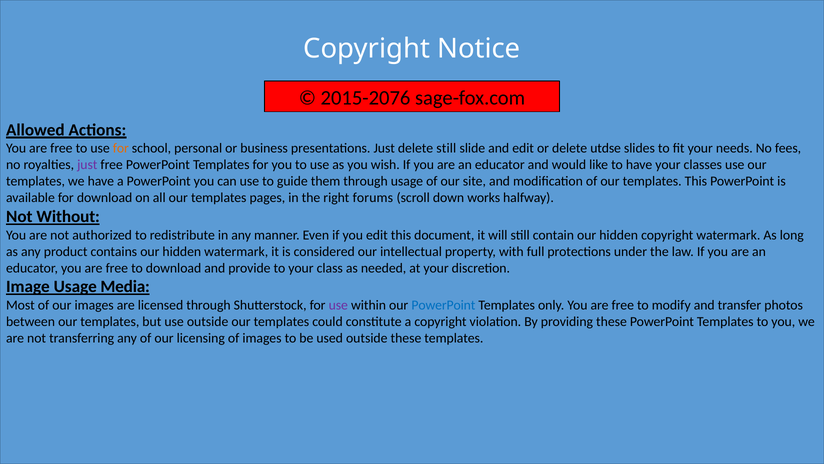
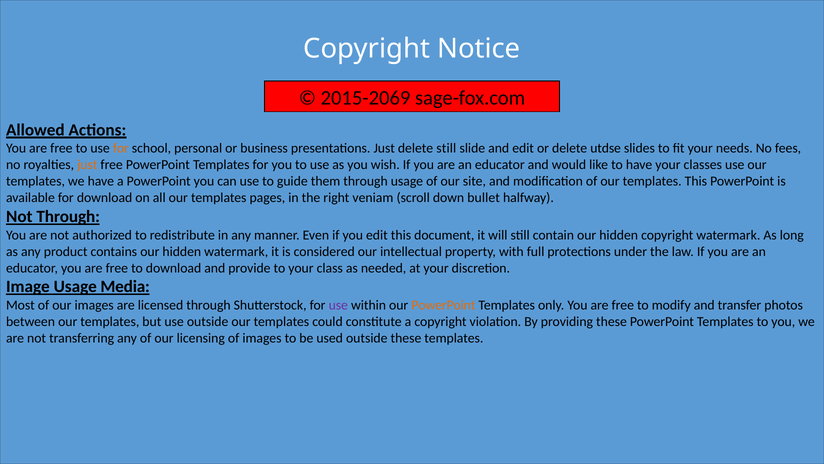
2015-2076: 2015-2076 -> 2015-2069 (365, 98)
just colour: purple -> orange (87, 165)
forums: forums -> veniam (373, 198)
works: works -> bullet (484, 198)
Not Without: Without -> Through (68, 216)
PowerPoint colour: blue -> orange (443, 305)
